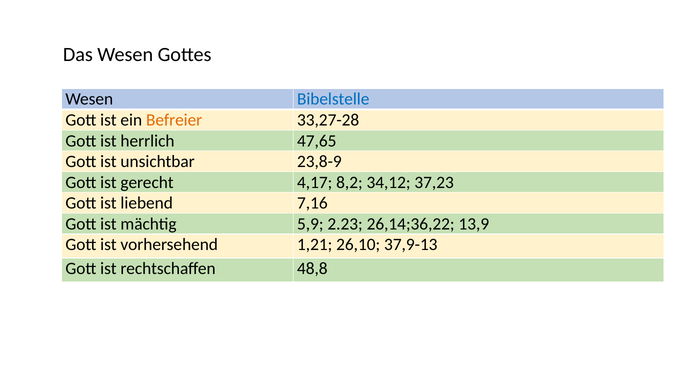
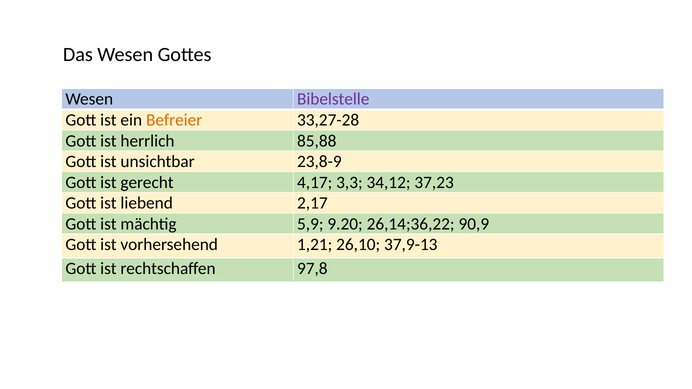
Bibelstelle colour: blue -> purple (333, 99)
47,65: 47,65 -> 85,88 (317, 141)
8,2: 8,2 -> 3,3 (349, 182)
7,16: 7,16 -> 2,17 (312, 203)
2.23: 2.23 -> 9.20 (345, 224)
13,9: 13,9 -> 90,9 (474, 224)
48,8: 48,8 -> 97,8 (312, 269)
